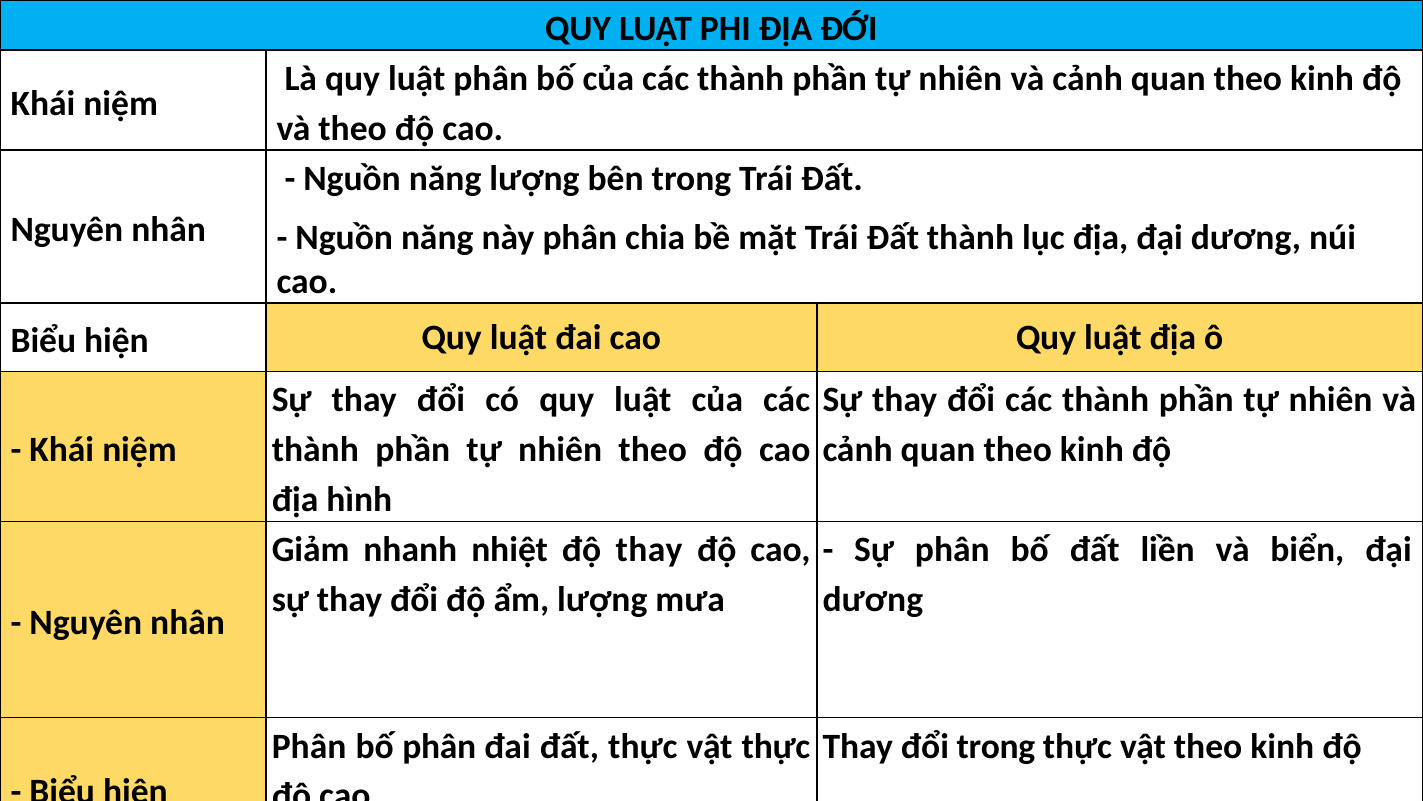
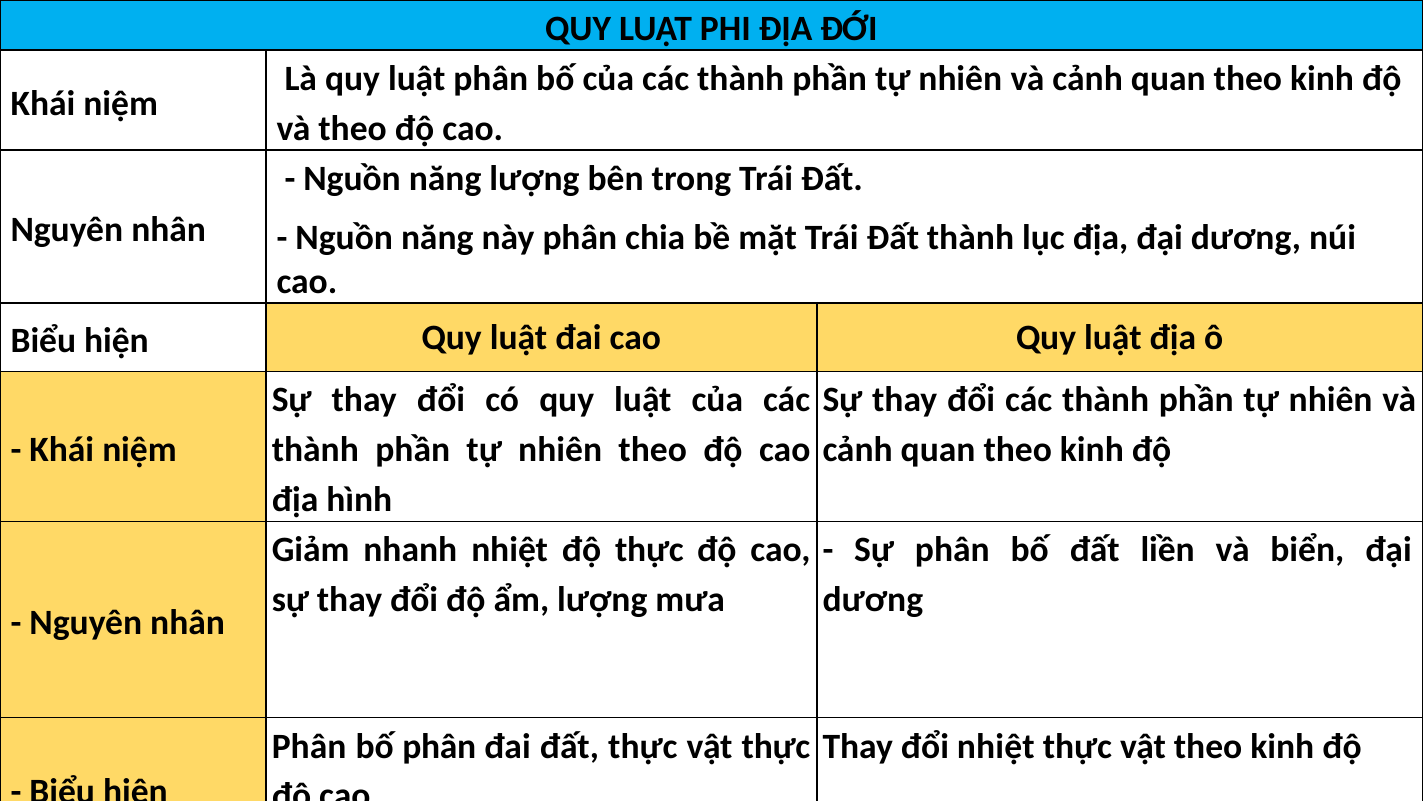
độ thay: thay -> thực (649, 550)
đổi trong: trong -> nhiệt (996, 746)
